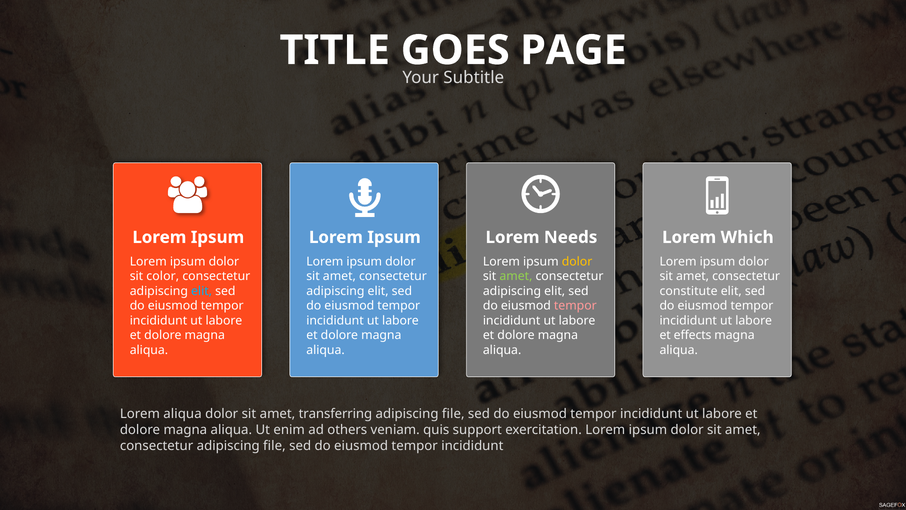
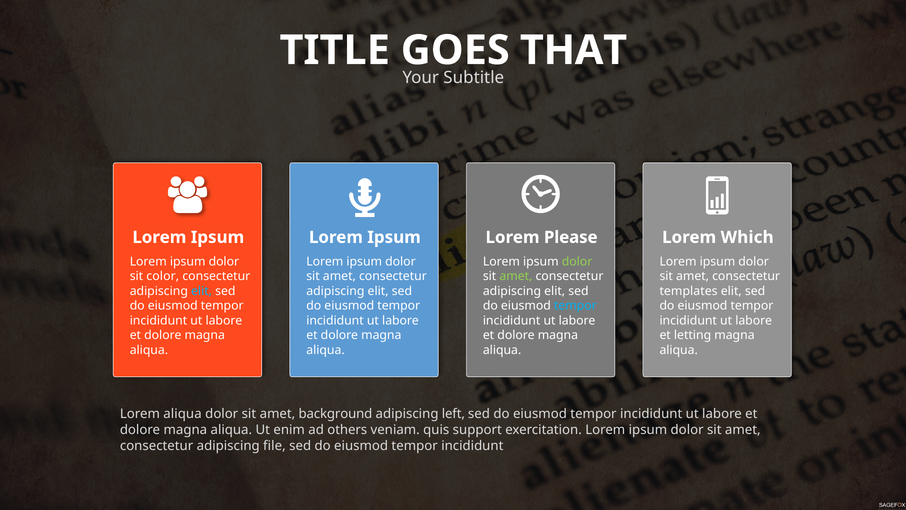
PAGE: PAGE -> THAT (573, 50)
Needs: Needs -> Please (571, 237)
dolor colour: yellow -> light green (577, 261)
constitute: constitute -> templates (689, 291)
tempor colour: pink -> light blue (575, 306)
effects: effects -> letting (693, 335)
transferring: transferring -> background (335, 414)
file: file -> left (453, 414)
